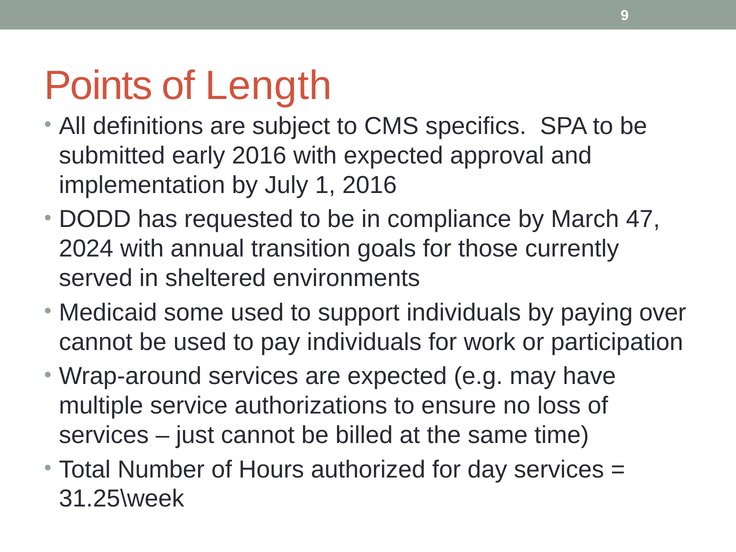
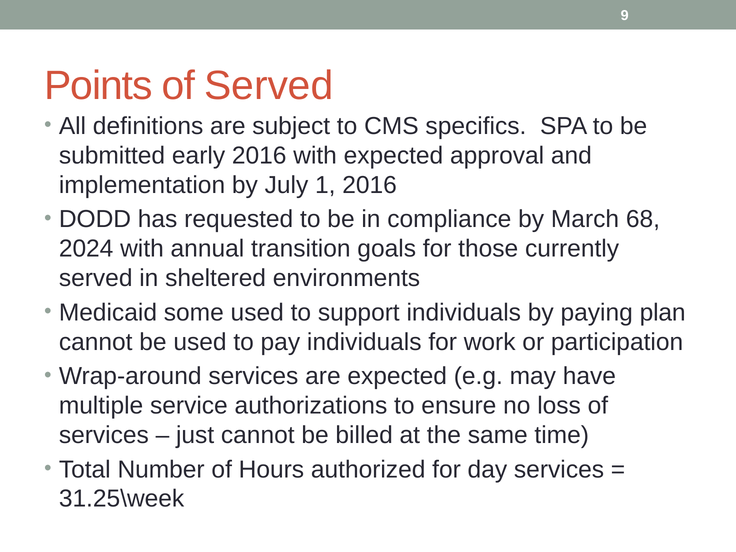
of Length: Length -> Served (269, 86)
47: 47 -> 68 (643, 219)
over: over -> plan (663, 312)
